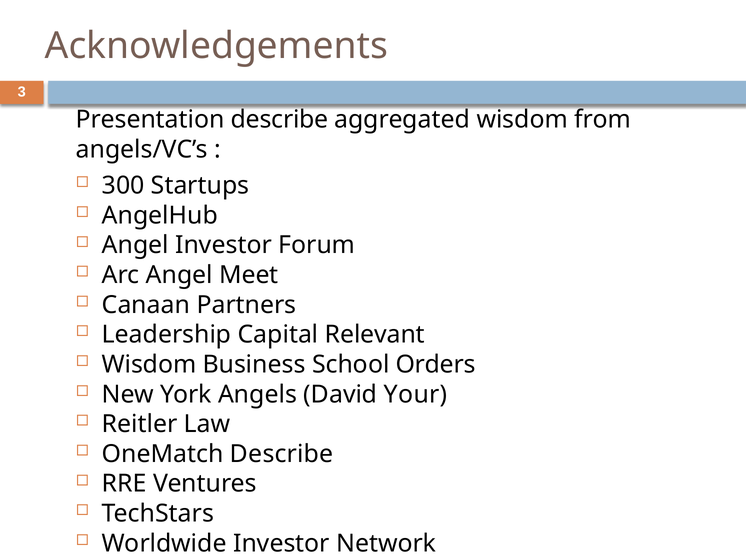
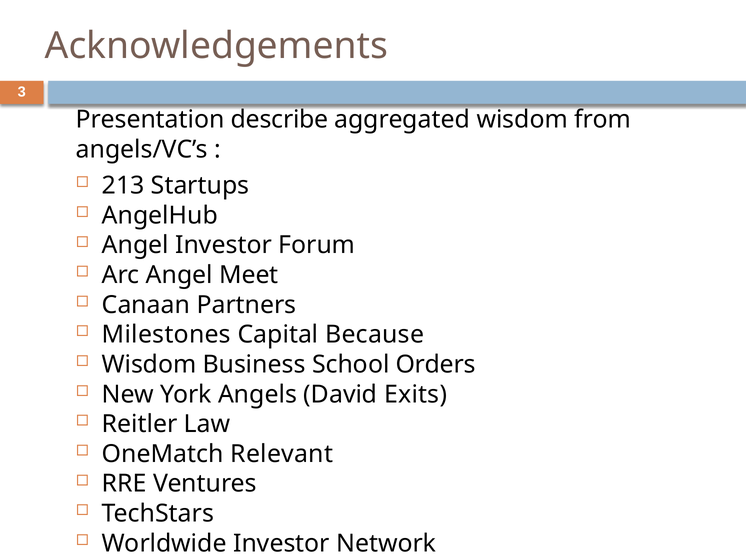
300: 300 -> 213 (123, 186)
Leadership: Leadership -> Milestones (166, 335)
Relevant: Relevant -> Because (375, 335)
Your: Your -> Exits (416, 395)
OneMatch Describe: Describe -> Relevant (282, 454)
